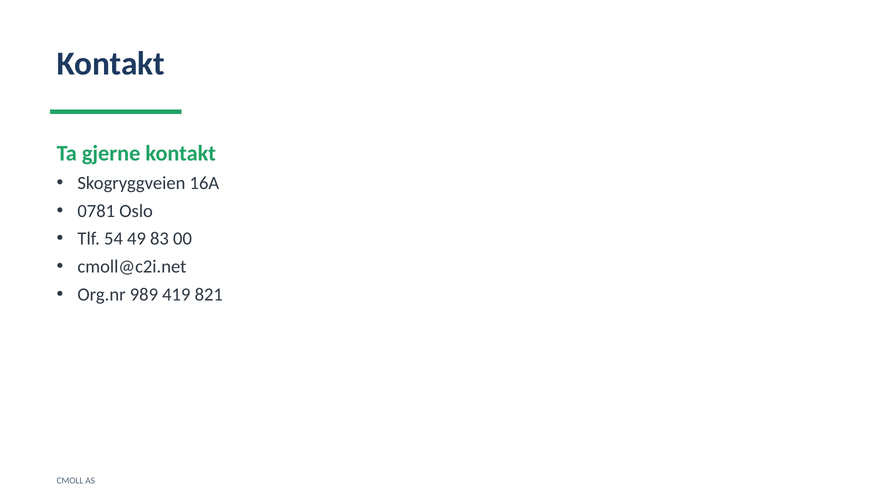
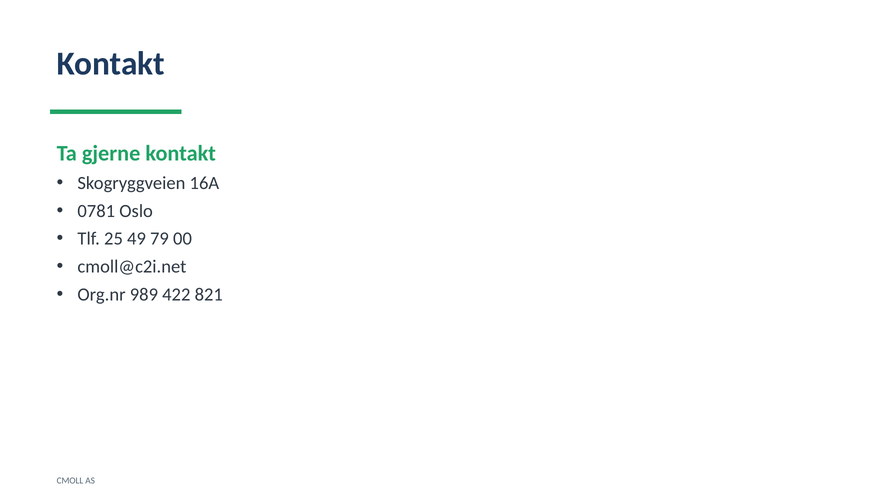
54: 54 -> 25 (113, 239)
83: 83 -> 79 (159, 239)
419: 419 -> 422 (176, 294)
